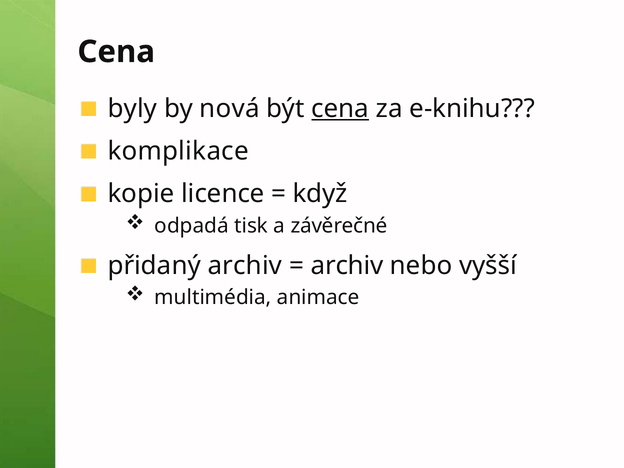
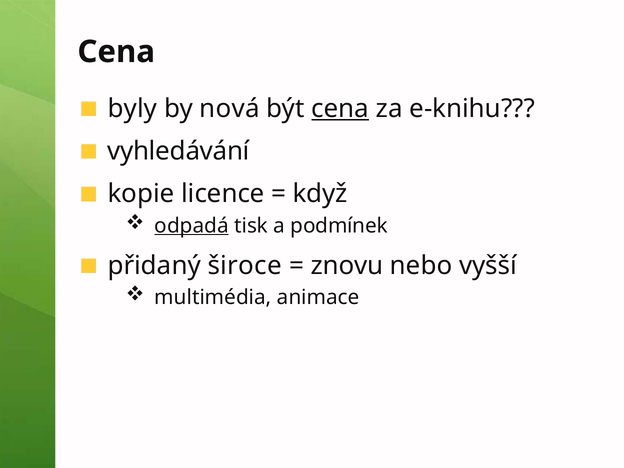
komplikace: komplikace -> vyhledávání (178, 151)
odpadá underline: none -> present (192, 226)
závěrečné: závěrečné -> podmínek (339, 226)
přidaný archiv: archiv -> široce (245, 266)
archiv: archiv -> znovu (347, 266)
